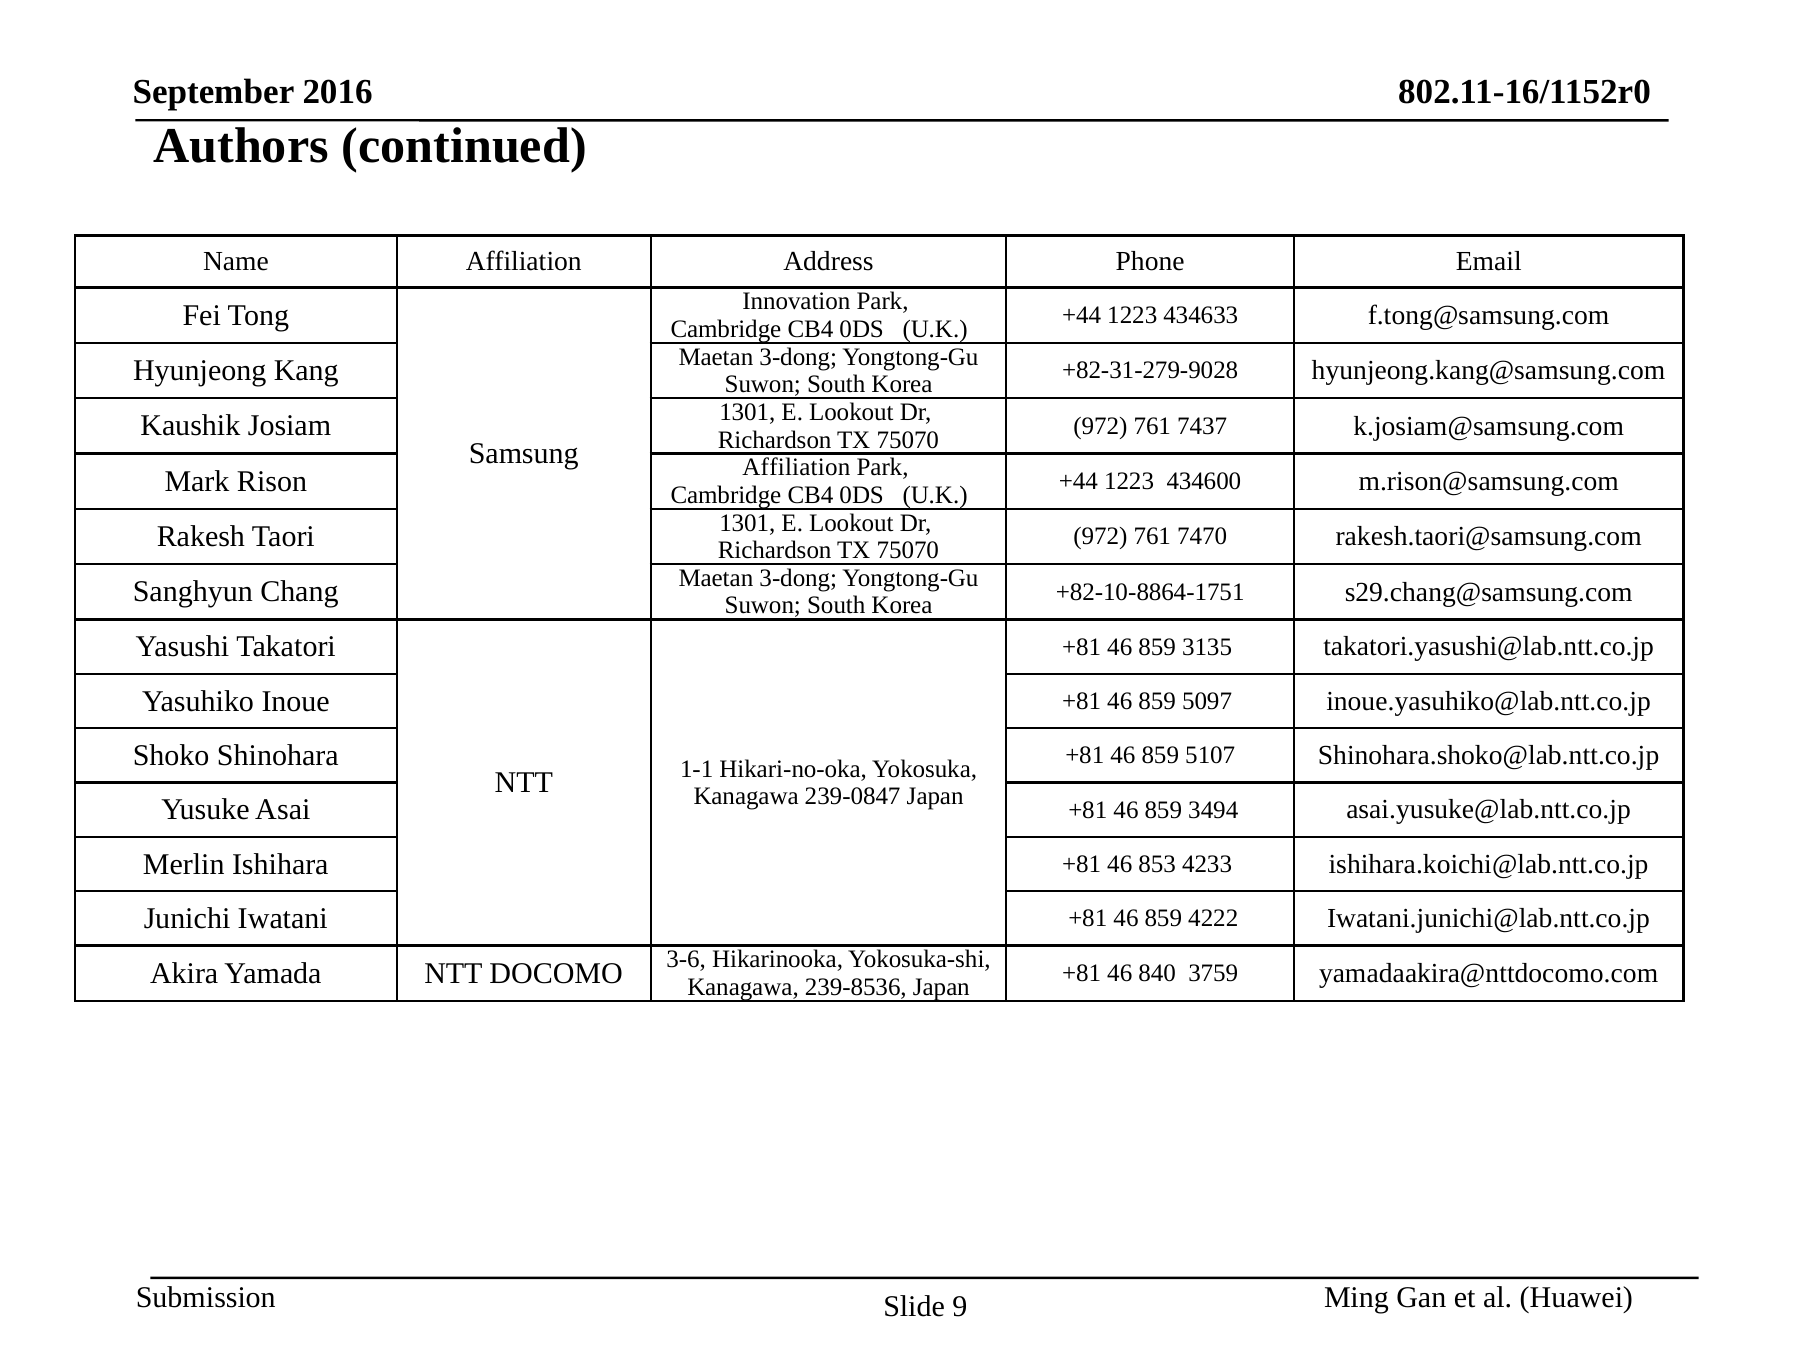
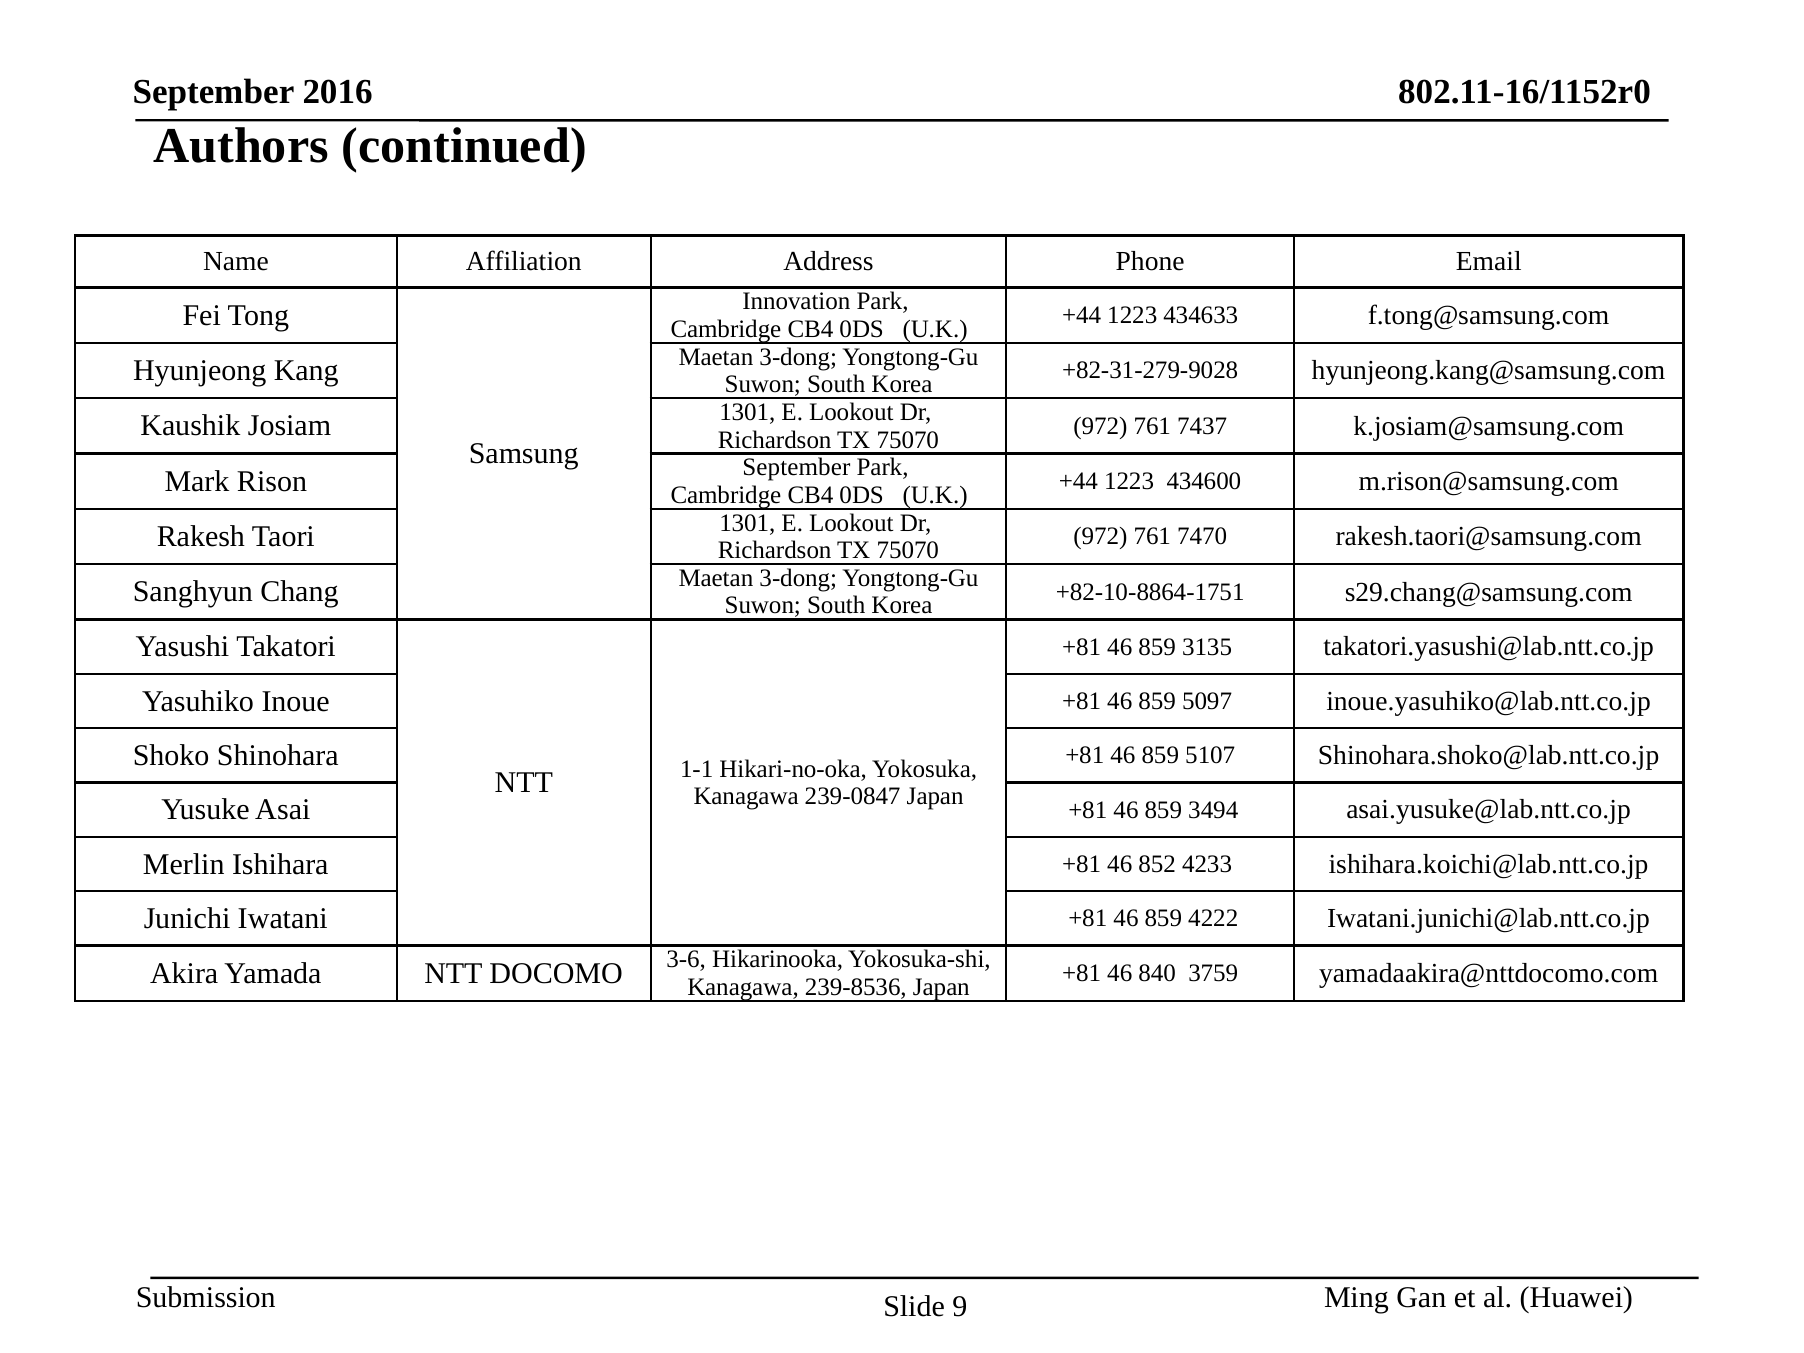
Rison Affiliation: Affiliation -> September (796, 467)
853: 853 -> 852 (1157, 864)
